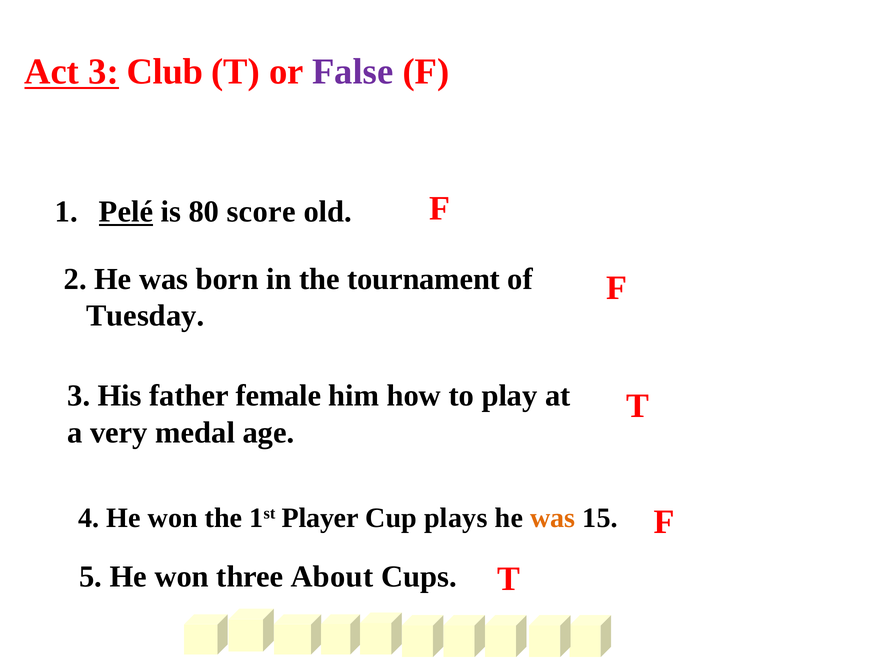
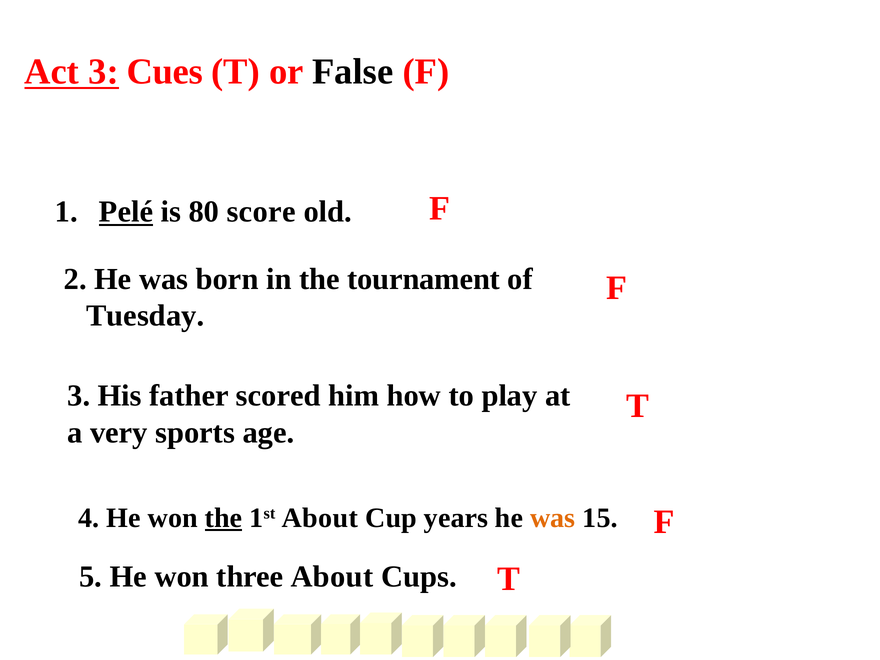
Club: Club -> Cues (165, 72)
False colour: purple -> black (353, 72)
female: female -> scored (278, 396)
medal: medal -> sports (195, 433)
the underline: none -> present (223, 518)
1st Player: Player -> About (320, 518)
plays: plays -> years (456, 518)
